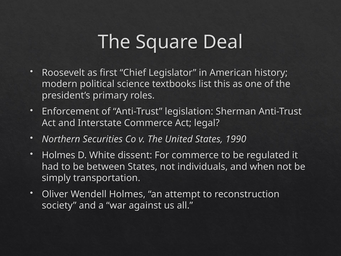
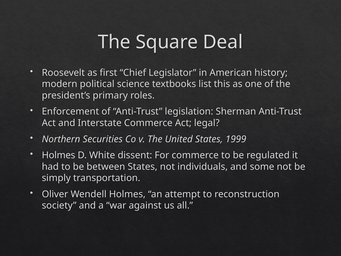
1990: 1990 -> 1999 (236, 139)
when: when -> some (262, 166)
